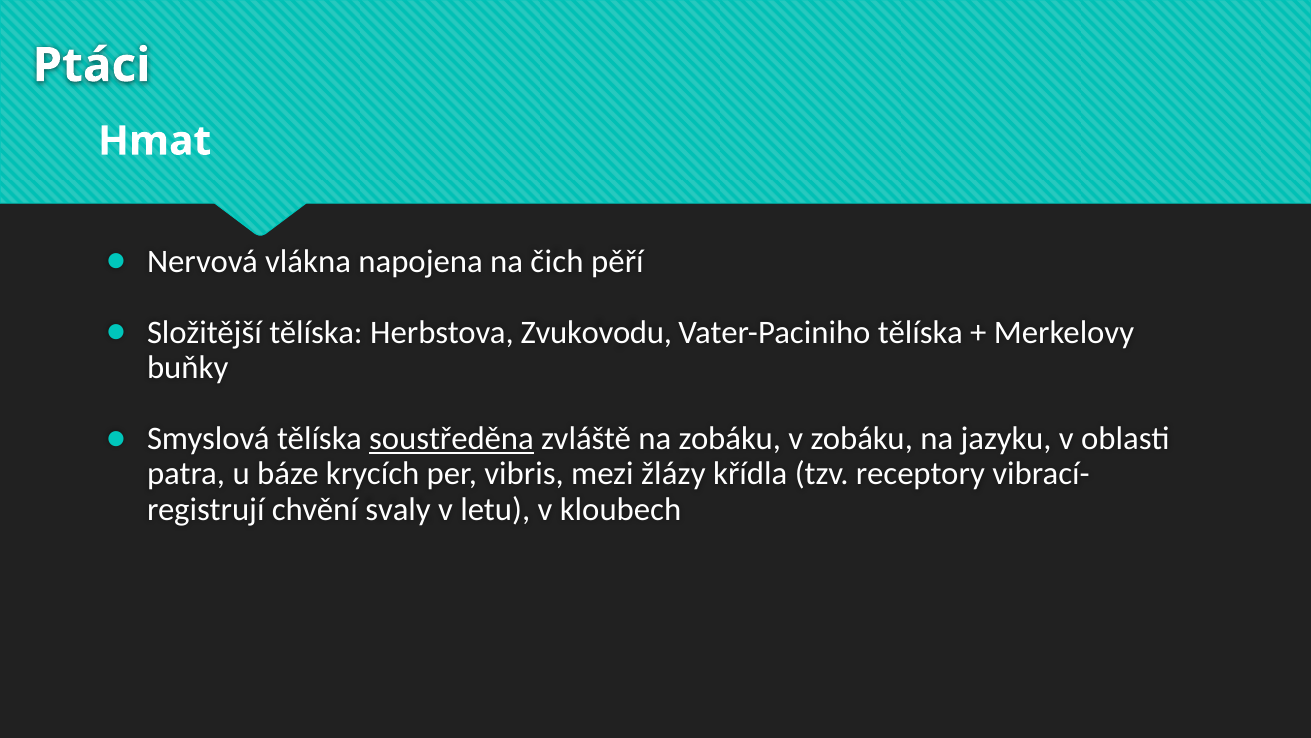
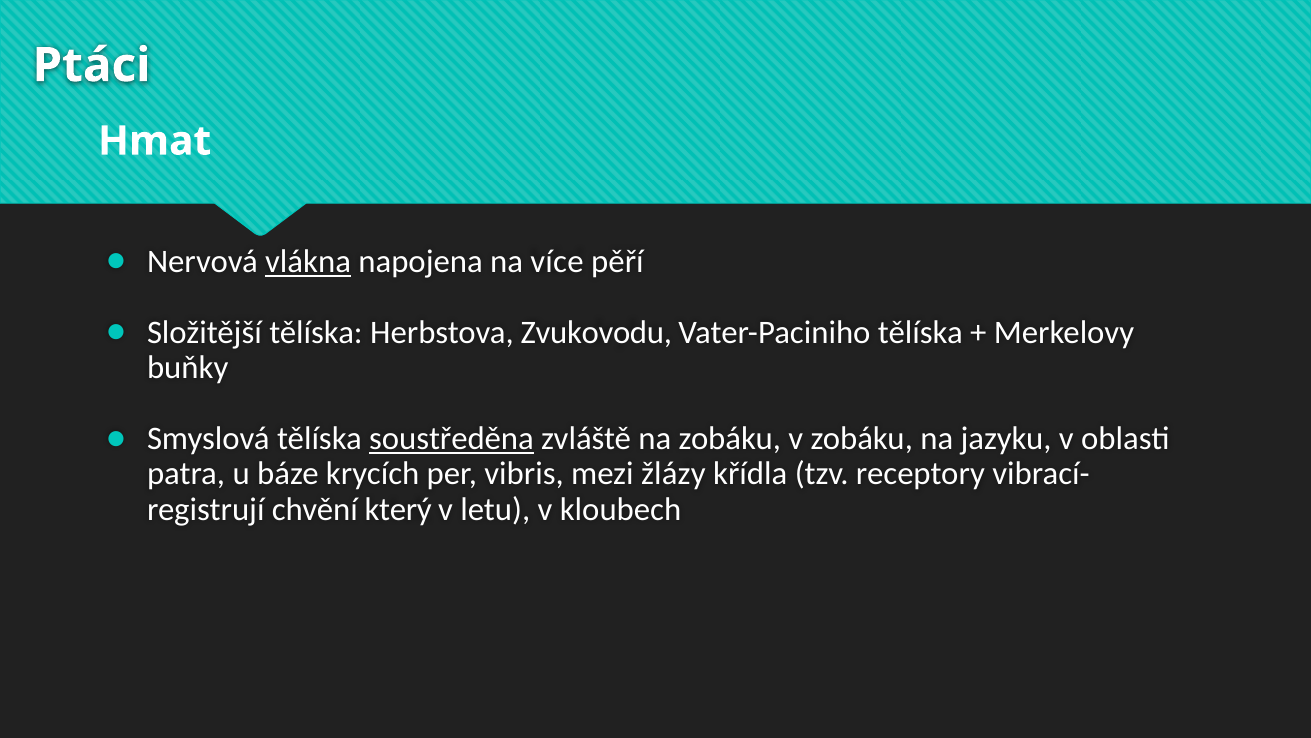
vlákna underline: none -> present (308, 261)
čich: čich -> více (557, 261)
svaly: svaly -> který (398, 509)
